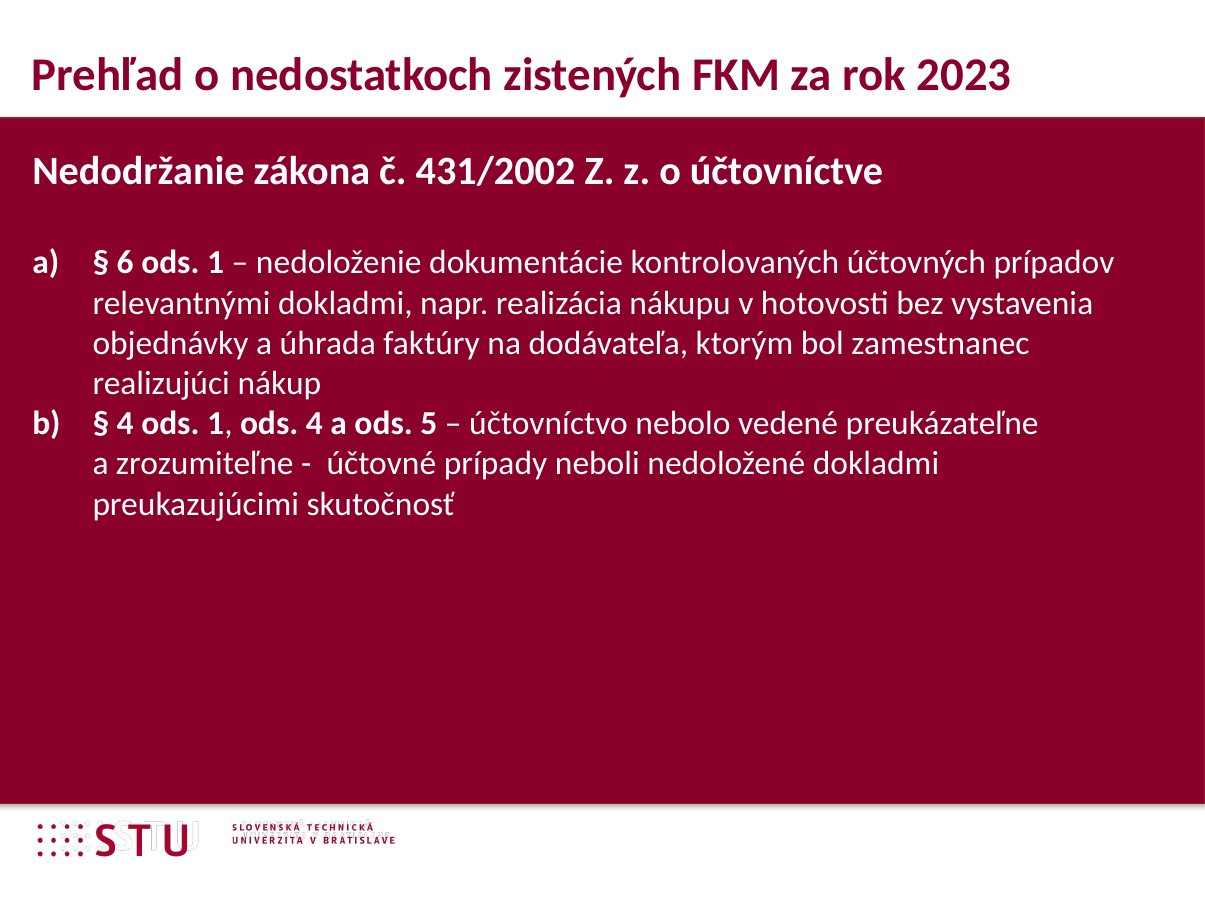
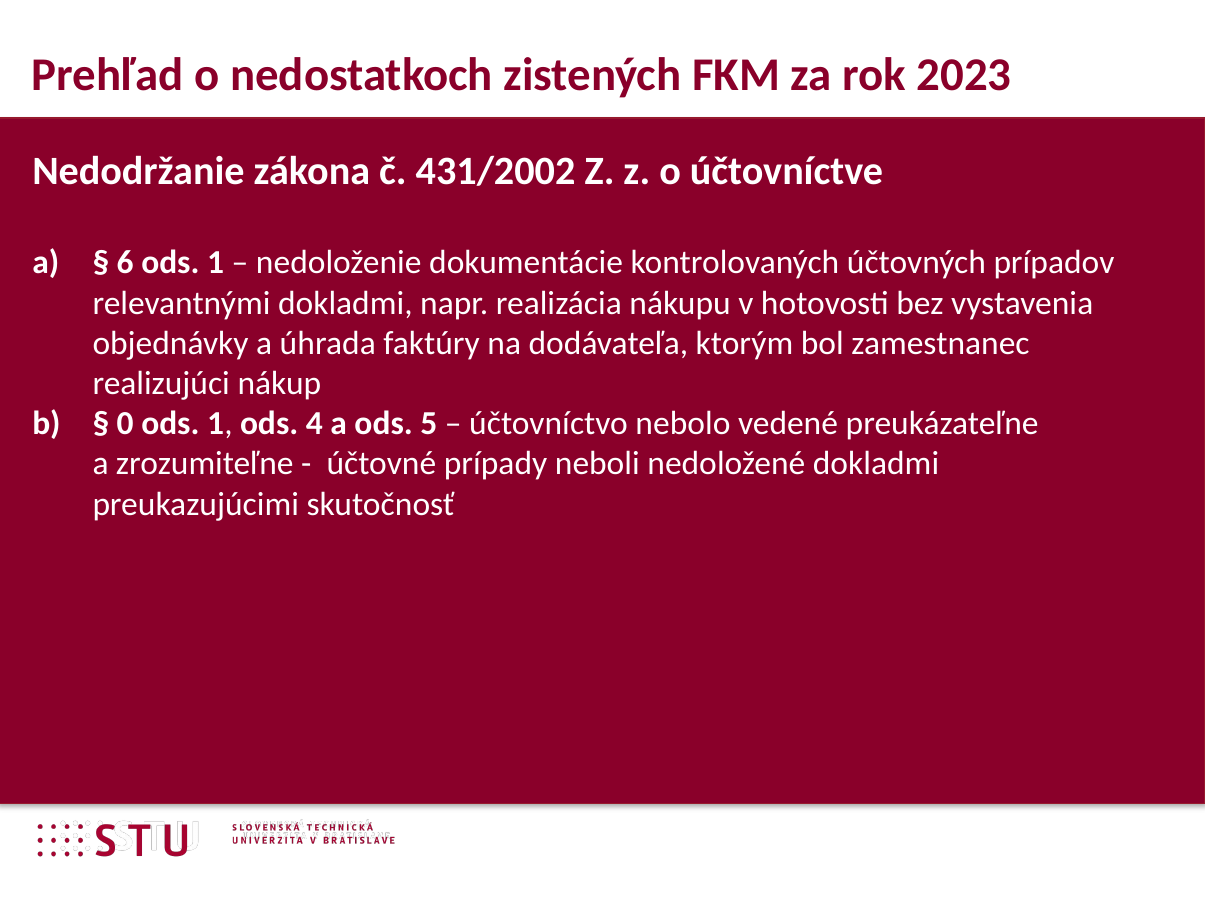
4: 4 -> 0 (125, 424)
